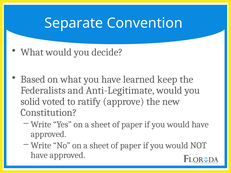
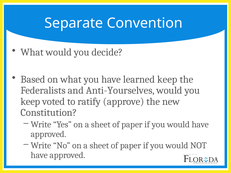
Anti-Legitimate: Anti-Legitimate -> Anti-Yourselves (120, 91)
solid: solid -> keep (30, 102)
